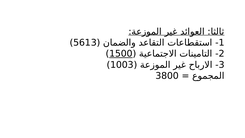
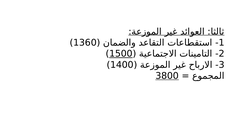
5613: 5613 -> 1360 (85, 43)
1003: 1003 -> 1400 (122, 65)
3800 underline: none -> present (167, 76)
